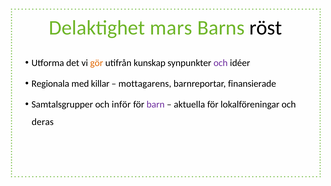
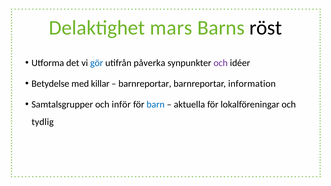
gör colour: orange -> blue (97, 63)
kunskap: kunskap -> påverka (149, 63)
Regionala: Regionala -> Betydelse (50, 84)
mottagarens: mottagarens -> barnreportar (145, 84)
finansierade: finansierade -> information (252, 84)
barn colour: purple -> blue (156, 105)
deras: deras -> tydlig (43, 122)
